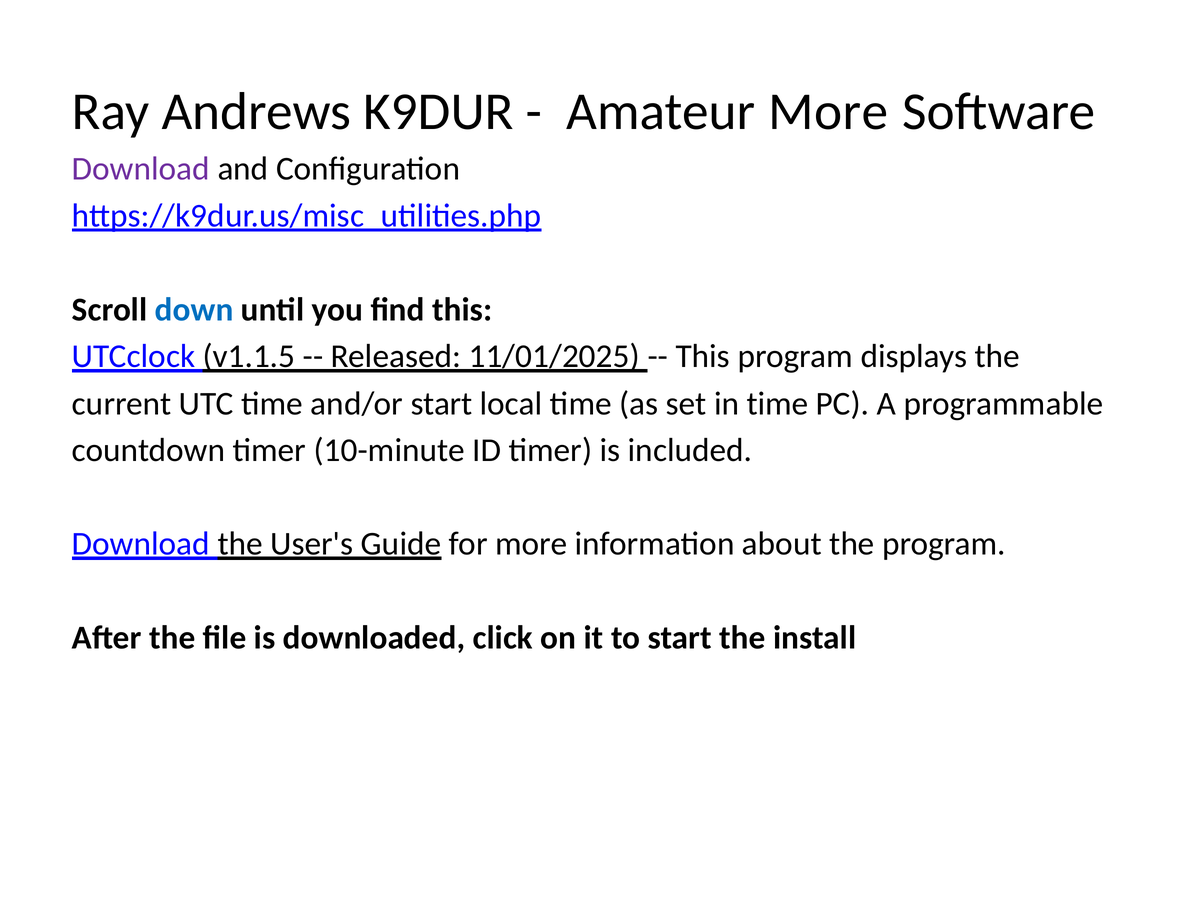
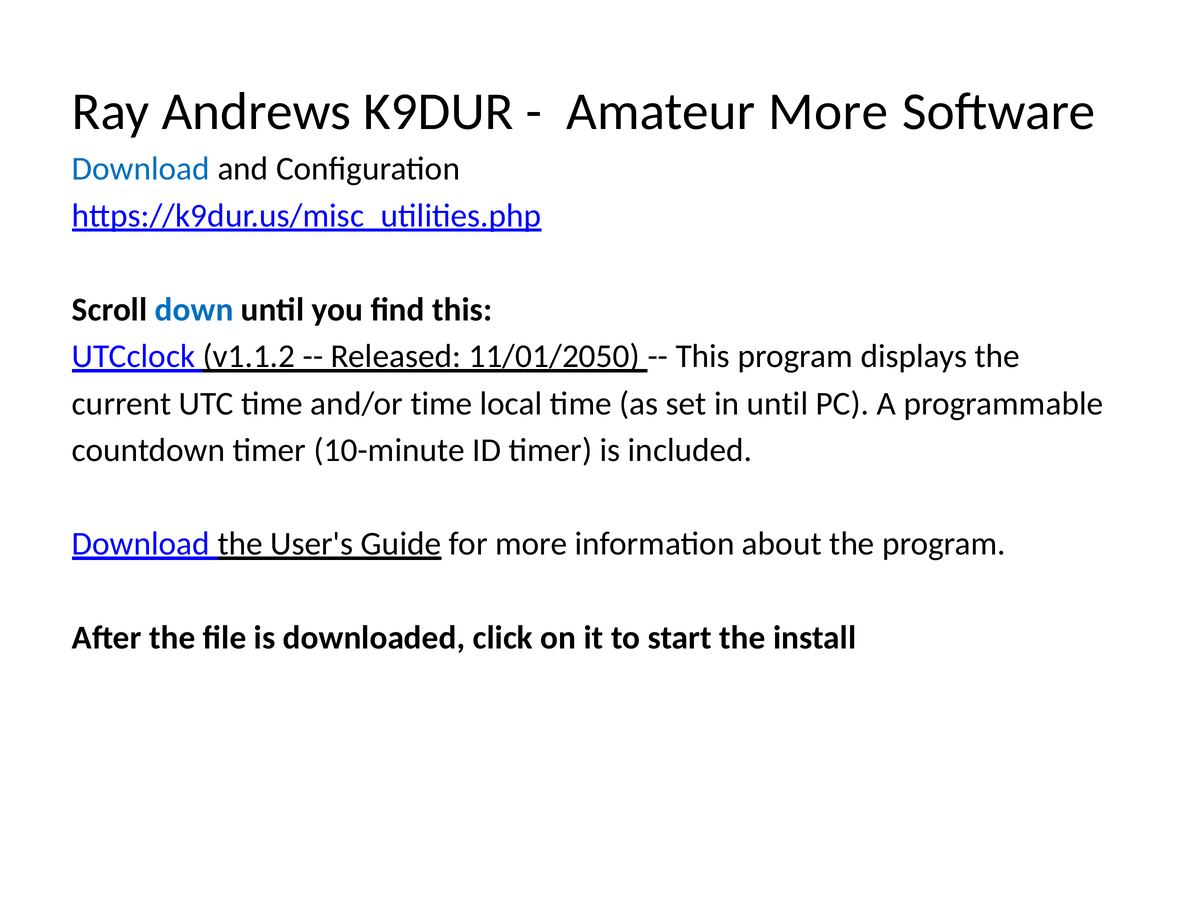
Download colour: purple -> blue (141, 169)
v1.1.5: v1.1.5 -> v1.1.2 (249, 356)
11/01/2025: 11/01/2025 -> 11/01/2050 (554, 356)
and/or start: start -> time (441, 404)
in time: time -> until (777, 404)
